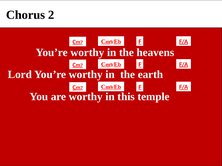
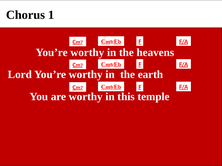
2: 2 -> 1 (51, 15)
